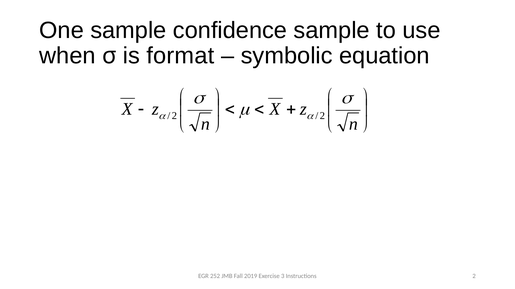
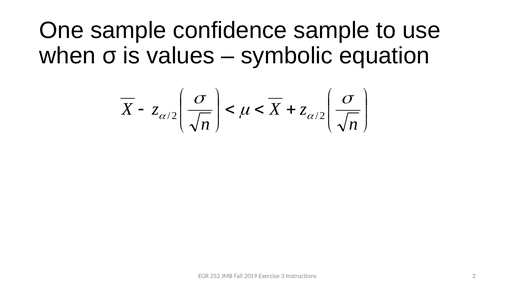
format: format -> values (181, 56)
